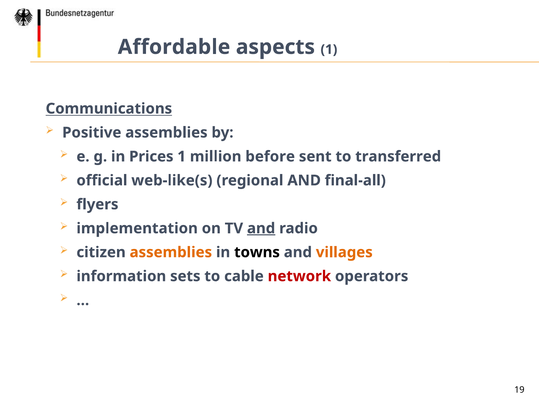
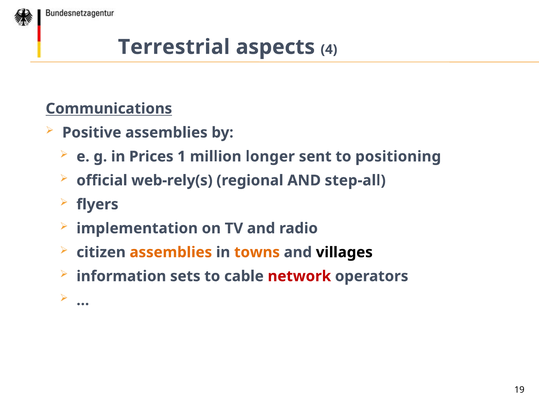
Affordable: Affordable -> Terrestrial (174, 47)
aspects 1: 1 -> 4 (329, 49)
before: before -> longer (270, 157)
transferred: transferred -> positioning (398, 157)
web-like(s: web-like(s -> web-rely(s (172, 181)
final-all: final-all -> step-all (355, 181)
and underline: present -> none (261, 228)
towns colour: black -> orange (257, 252)
villages colour: orange -> black (344, 252)
